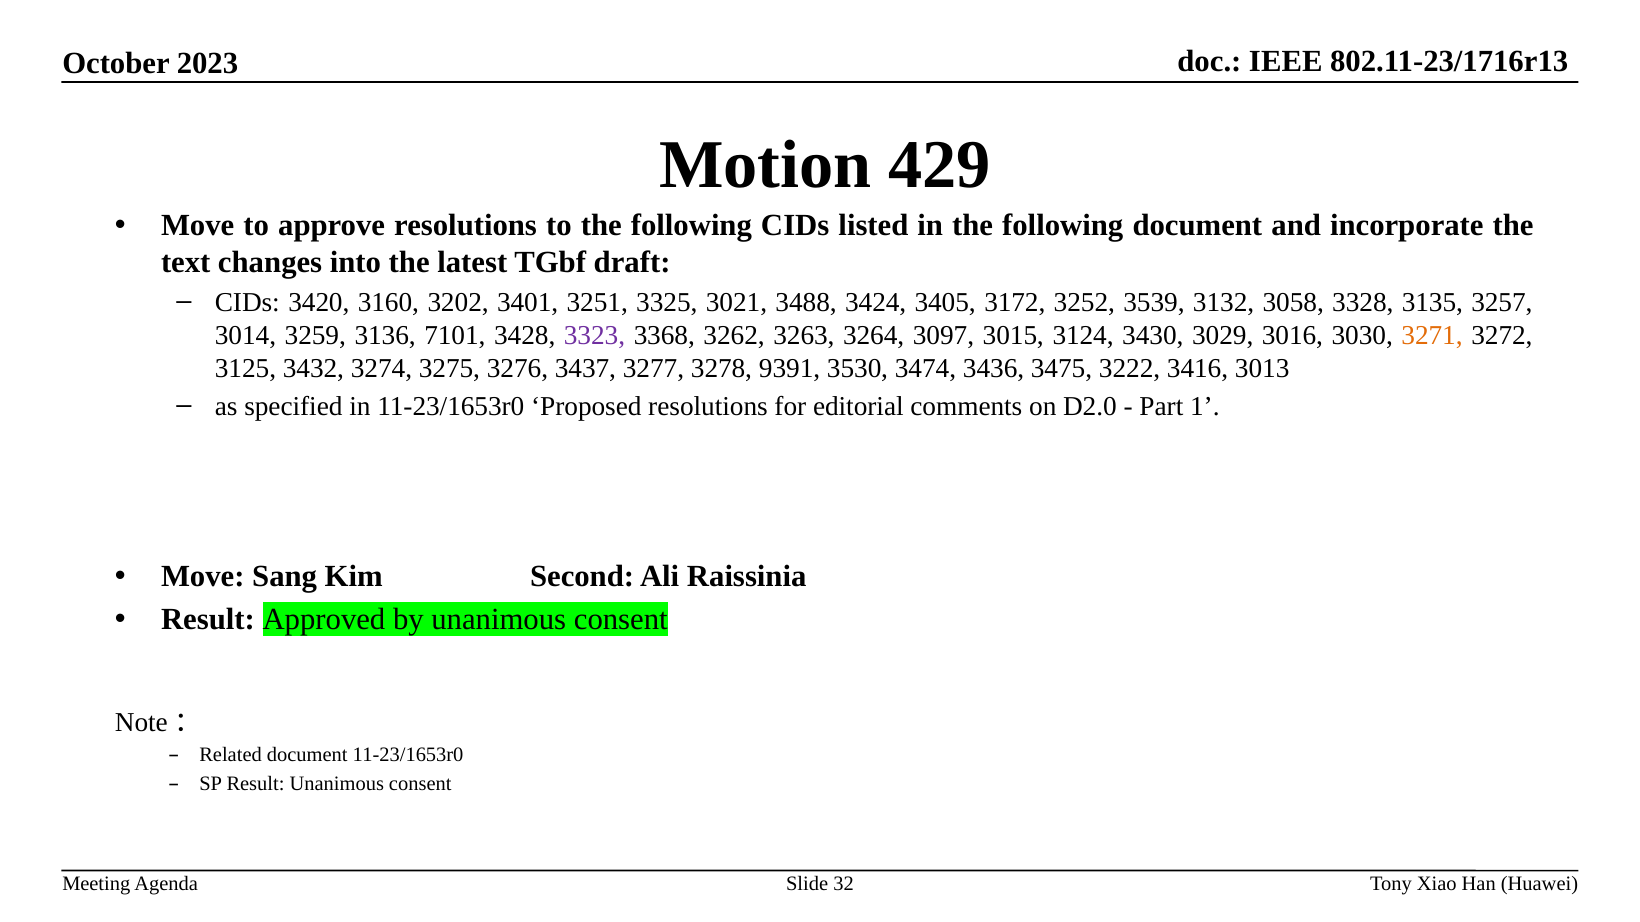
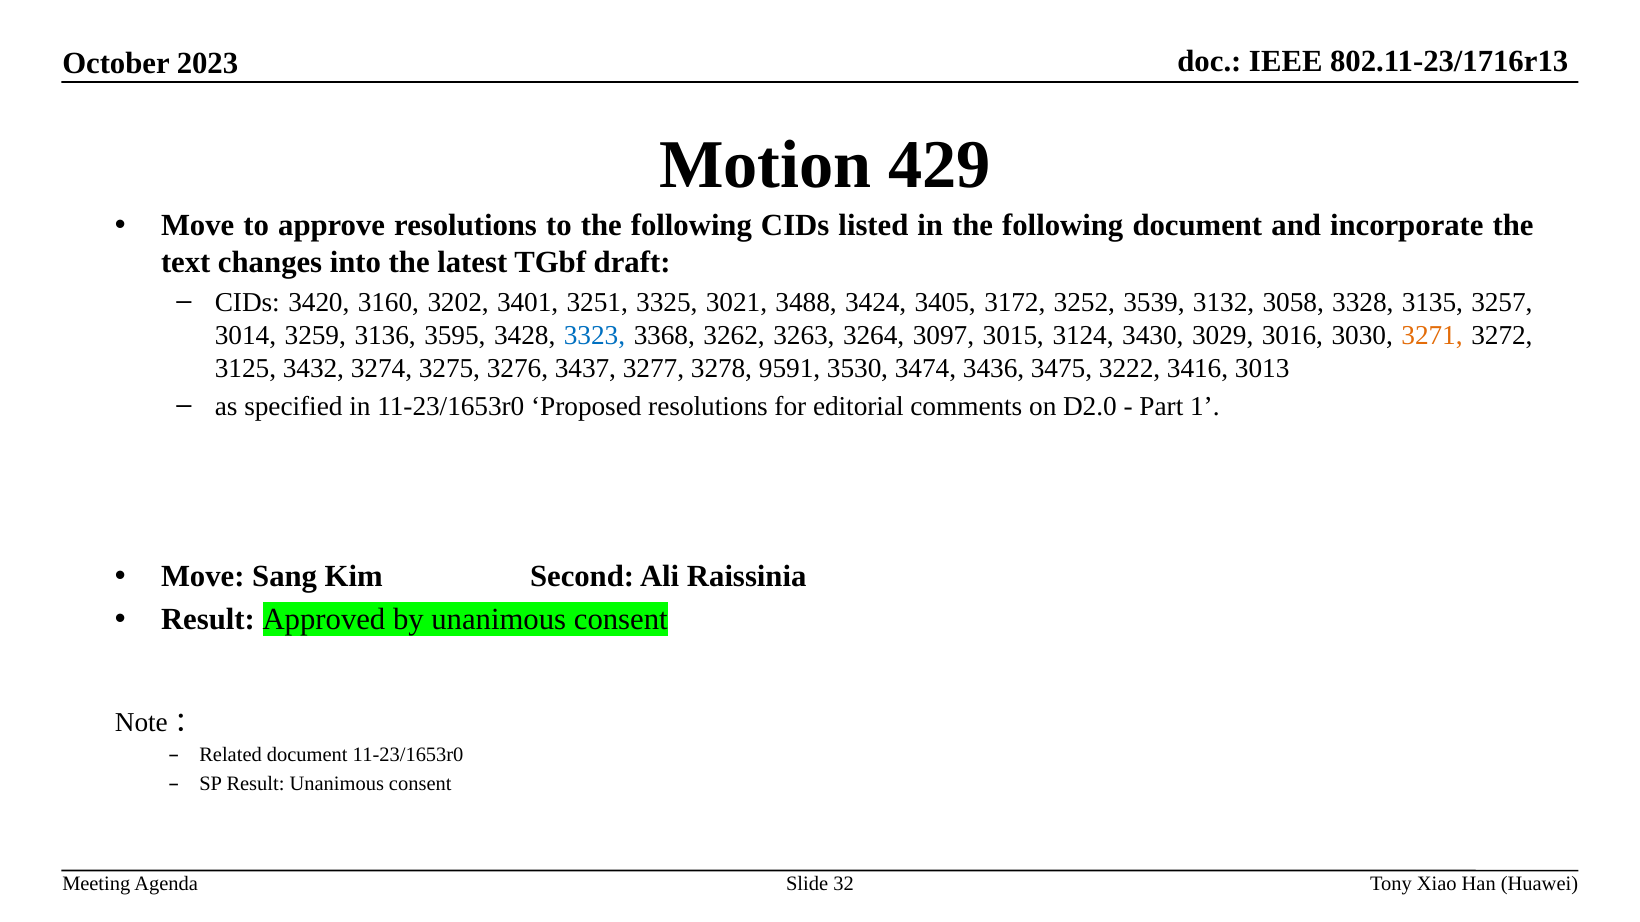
7101: 7101 -> 3595 (455, 335)
3323 colour: purple -> blue (594, 335)
9391: 9391 -> 9591 (790, 368)
